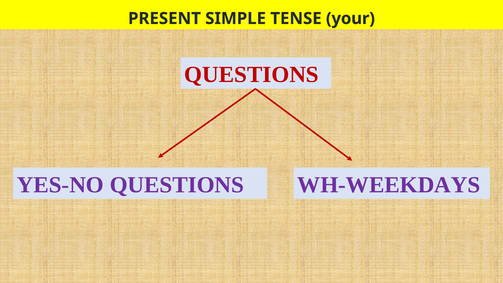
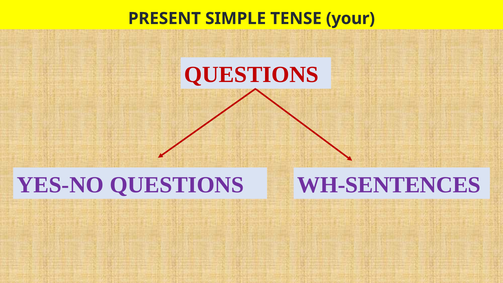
WH-WEEKDAYS: WH-WEEKDAYS -> WH-SENTENCES (389, 185)
